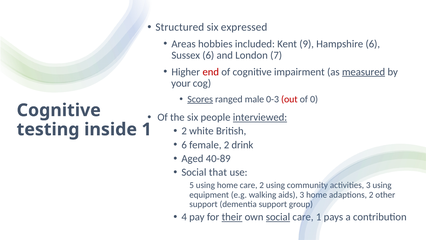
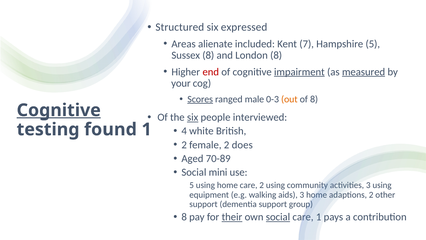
hobbies: hobbies -> alienate (215, 44)
9: 9 -> 7 (307, 44)
Hampshire 6: 6 -> 5 (373, 44)
Sussex 6: 6 -> 8 (208, 55)
London 7: 7 -> 8 (276, 55)
impairment underline: none -> present (299, 72)
out colour: red -> orange (289, 99)
of 0: 0 -> 8 (314, 99)
Cognitive underline: none -> present (59, 110)
six underline: none -> present (193, 117)
interviewed underline: present -> none (260, 117)
2: 2 -> 4 (184, 131)
inside: inside -> found (110, 129)
6: 6 -> 2 (184, 145)
drink: drink -> does (242, 145)
40-89: 40-89 -> 70-89 (218, 158)
that: that -> mini (218, 172)
4: 4 -> 8 (184, 217)
